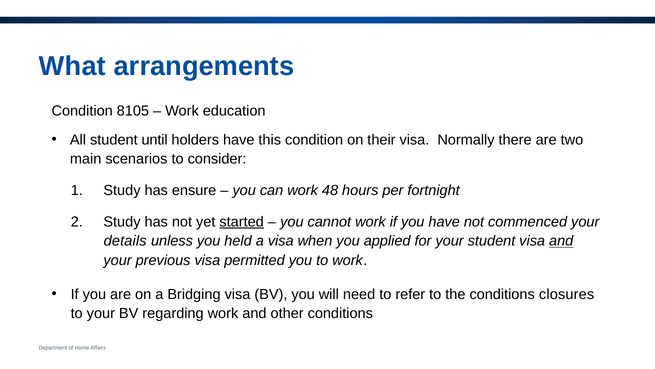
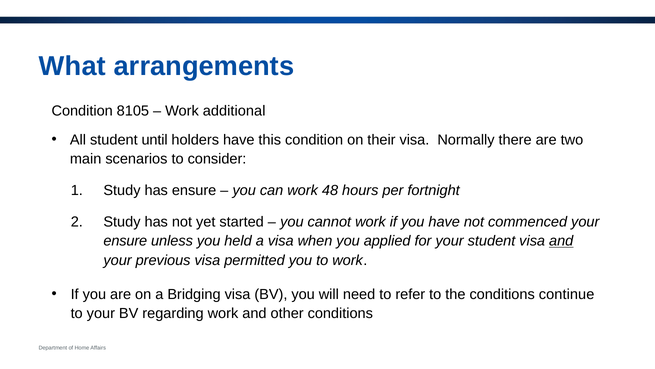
education: education -> additional (234, 111)
started underline: present -> none (242, 222)
details: details -> ensure (125, 241)
closures: closures -> continue (567, 294)
